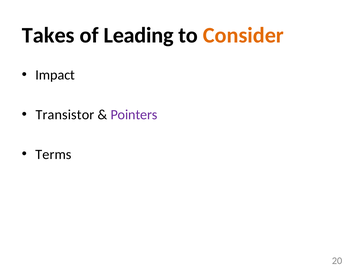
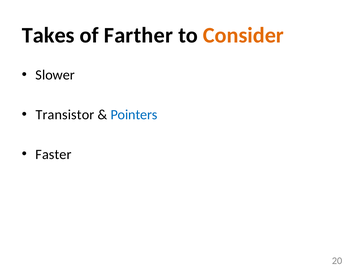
Leading: Leading -> Farther (138, 35)
Impact: Impact -> Slower (55, 75)
Pointers colour: purple -> blue (134, 115)
Terms: Terms -> Faster (53, 154)
